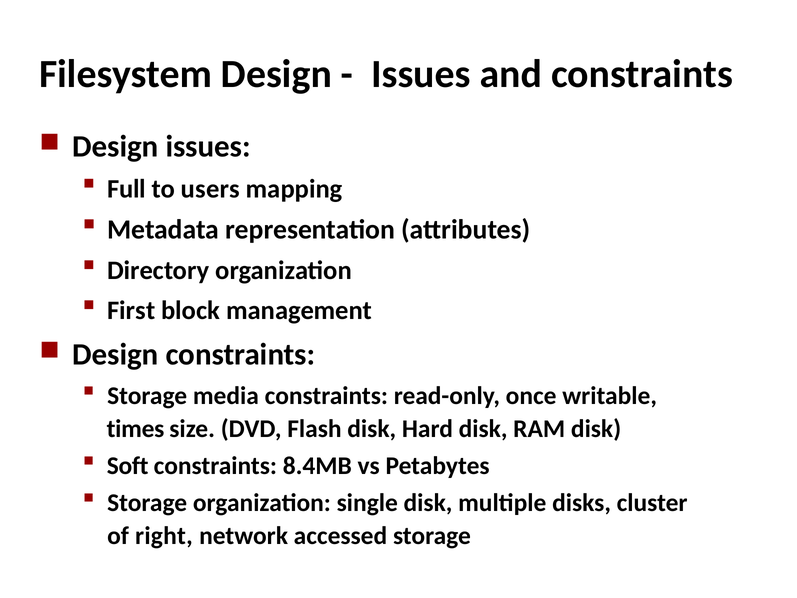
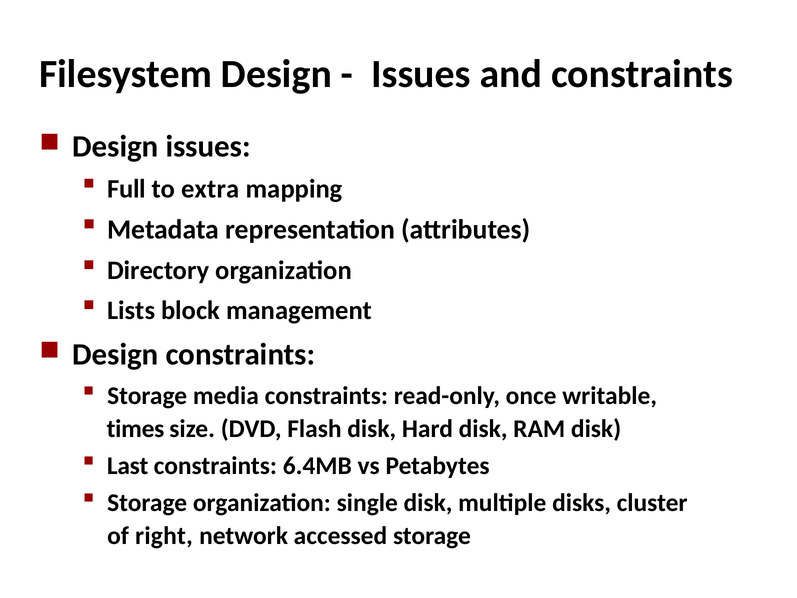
users: users -> extra (210, 189)
First: First -> Lists (131, 310)
Soft: Soft -> Last (128, 466)
8.4MB: 8.4MB -> 6.4MB (317, 466)
